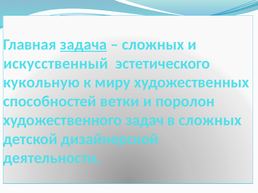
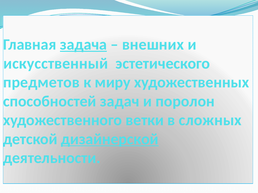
сложных: сложных -> внешних (153, 45)
кукольную: кукольную -> предметов (41, 83)
ветки: ветки -> задач (120, 102)
задач: задач -> ветки (145, 120)
дизайнерской underline: none -> present (110, 139)
